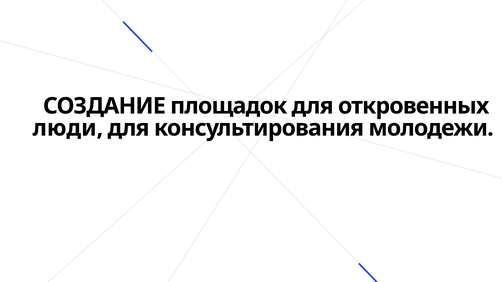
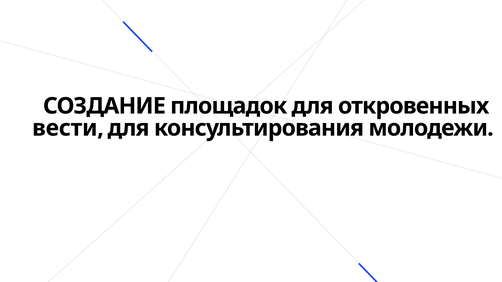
люди: люди -> вести (68, 128)
